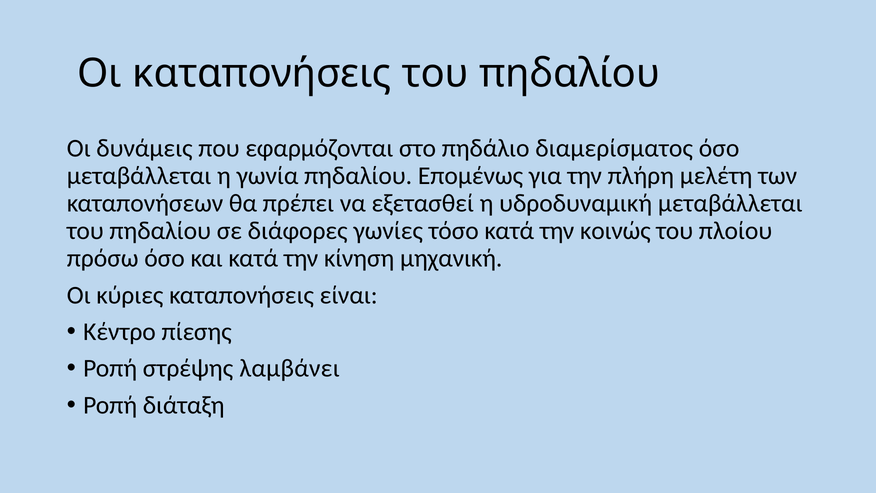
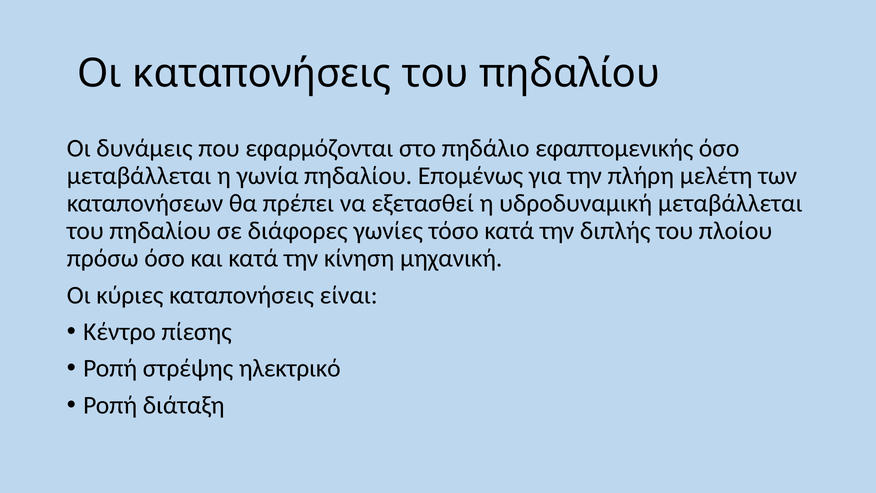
διαμερίσματος: διαμερίσματος -> εφαπτομενικής (614, 148)
κοινώς: κοινώς -> διπλής (615, 231)
λαμβάνει: λαμβάνει -> ηλεκτρικό (290, 368)
